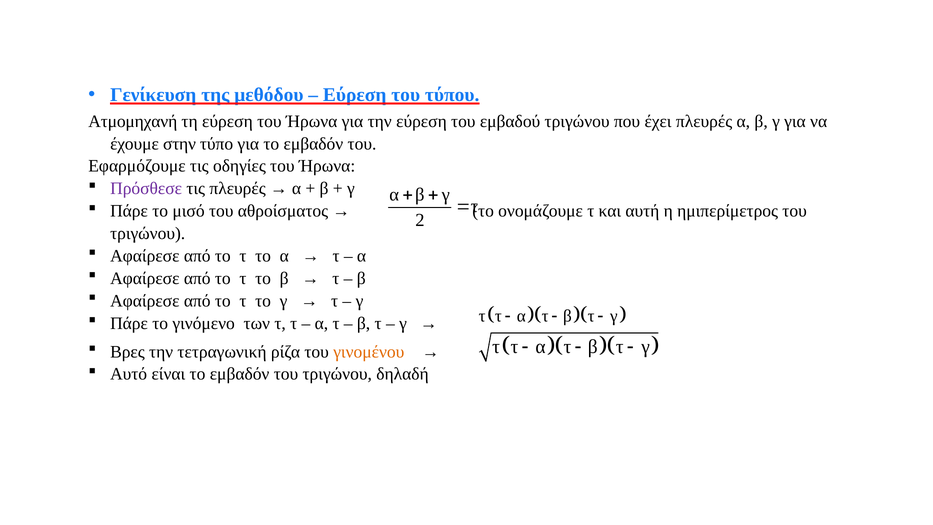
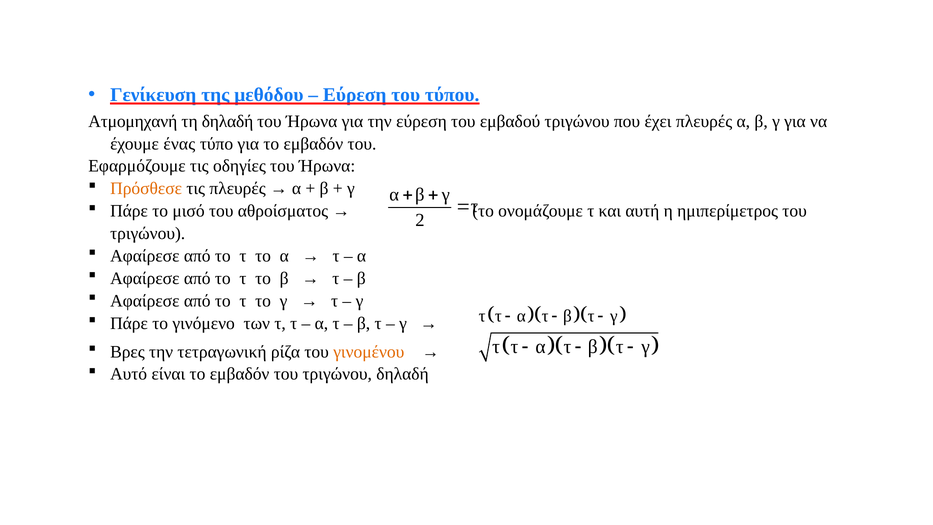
τη εύρεση: εύρεση -> δηλαδή (228, 121)
στην: στην -> ένας (179, 144)
Πρόσθεσε colour: purple -> orange (146, 189)
